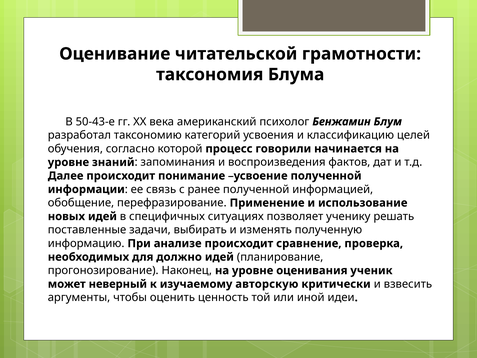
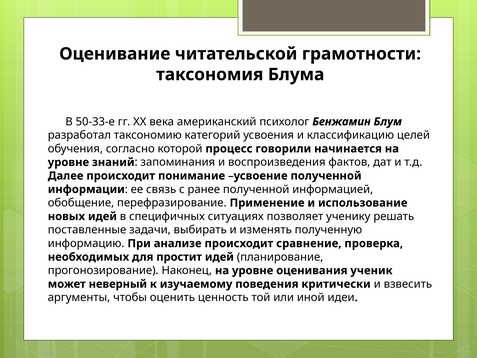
50-43-е: 50-43-е -> 50-33-е (95, 122)
должно: должно -> простит (179, 257)
авторскую: авторскую -> поведения (267, 284)
